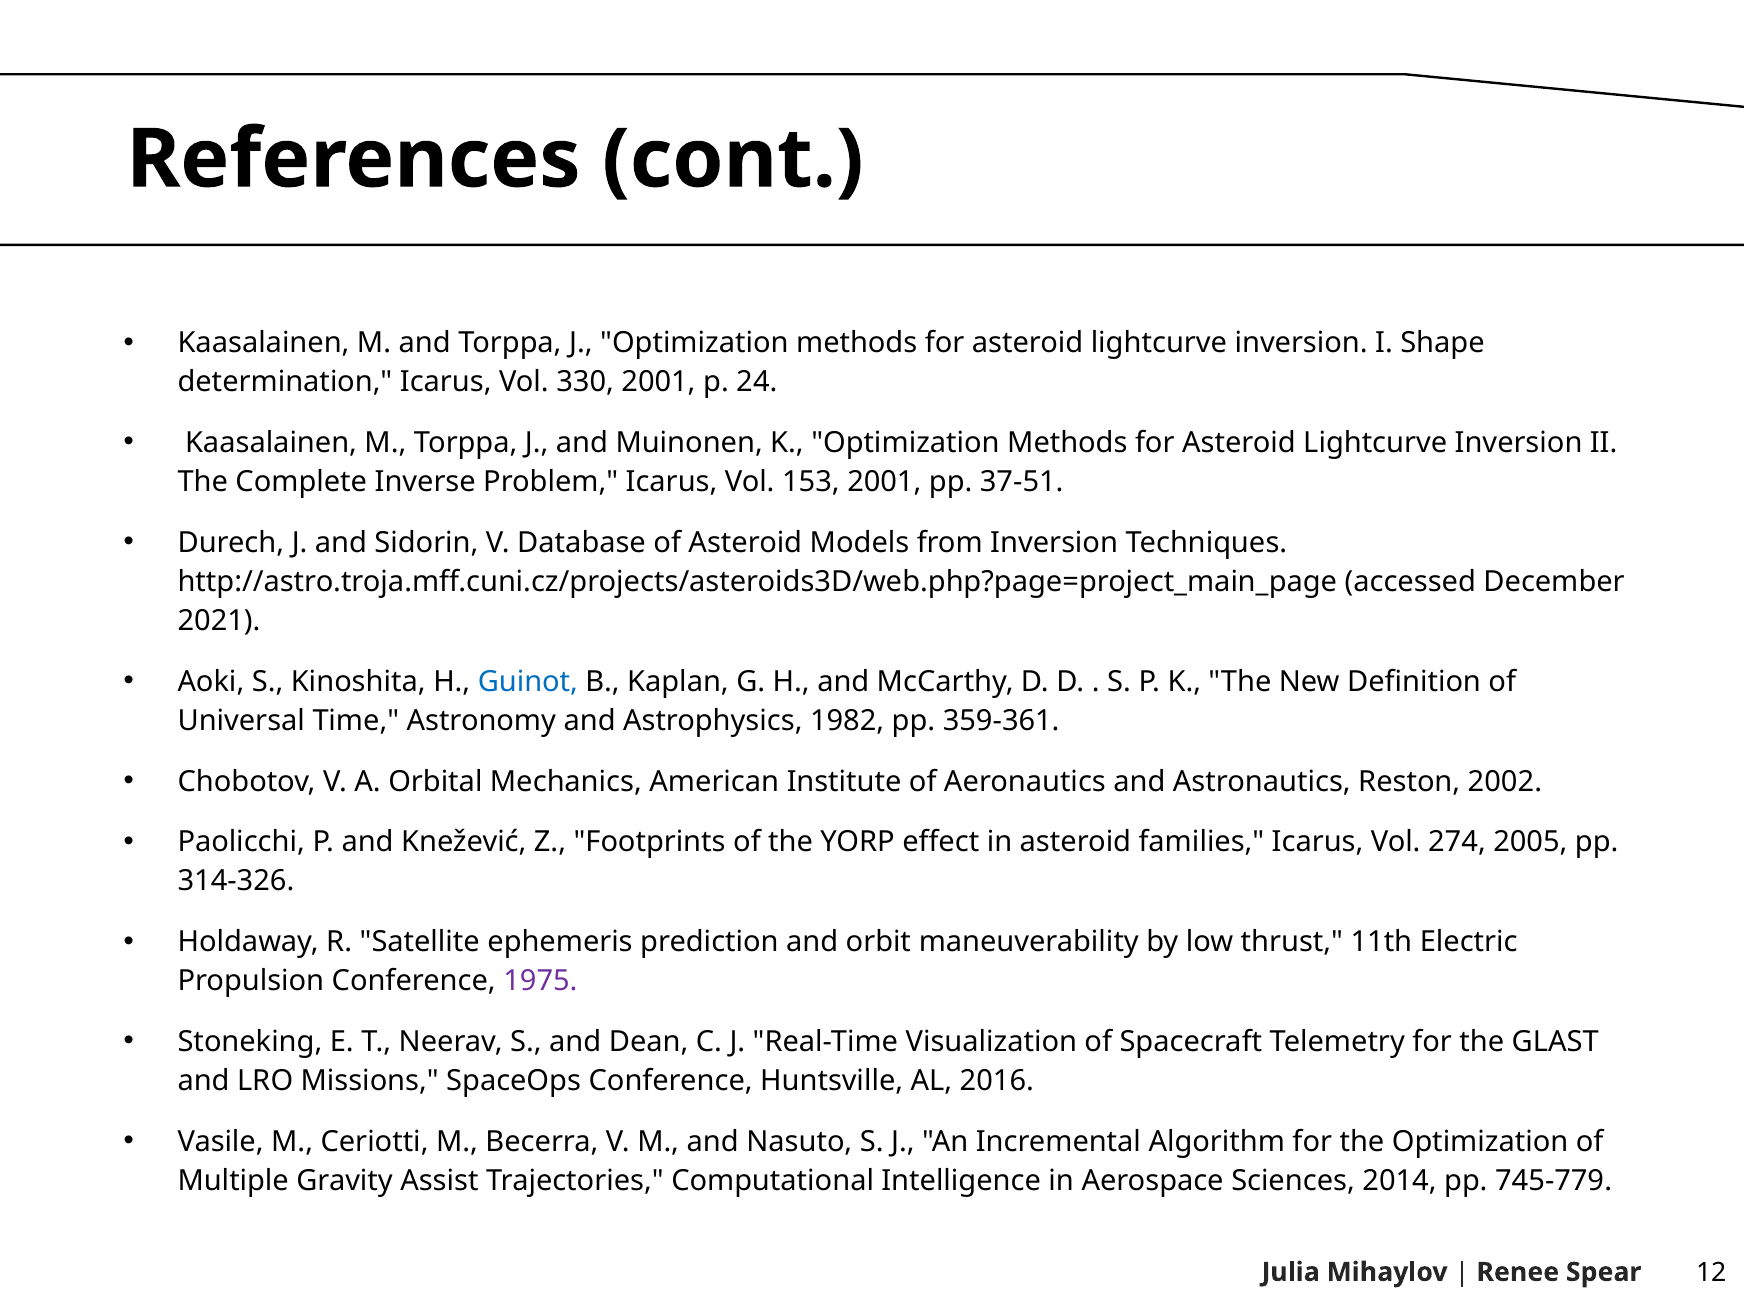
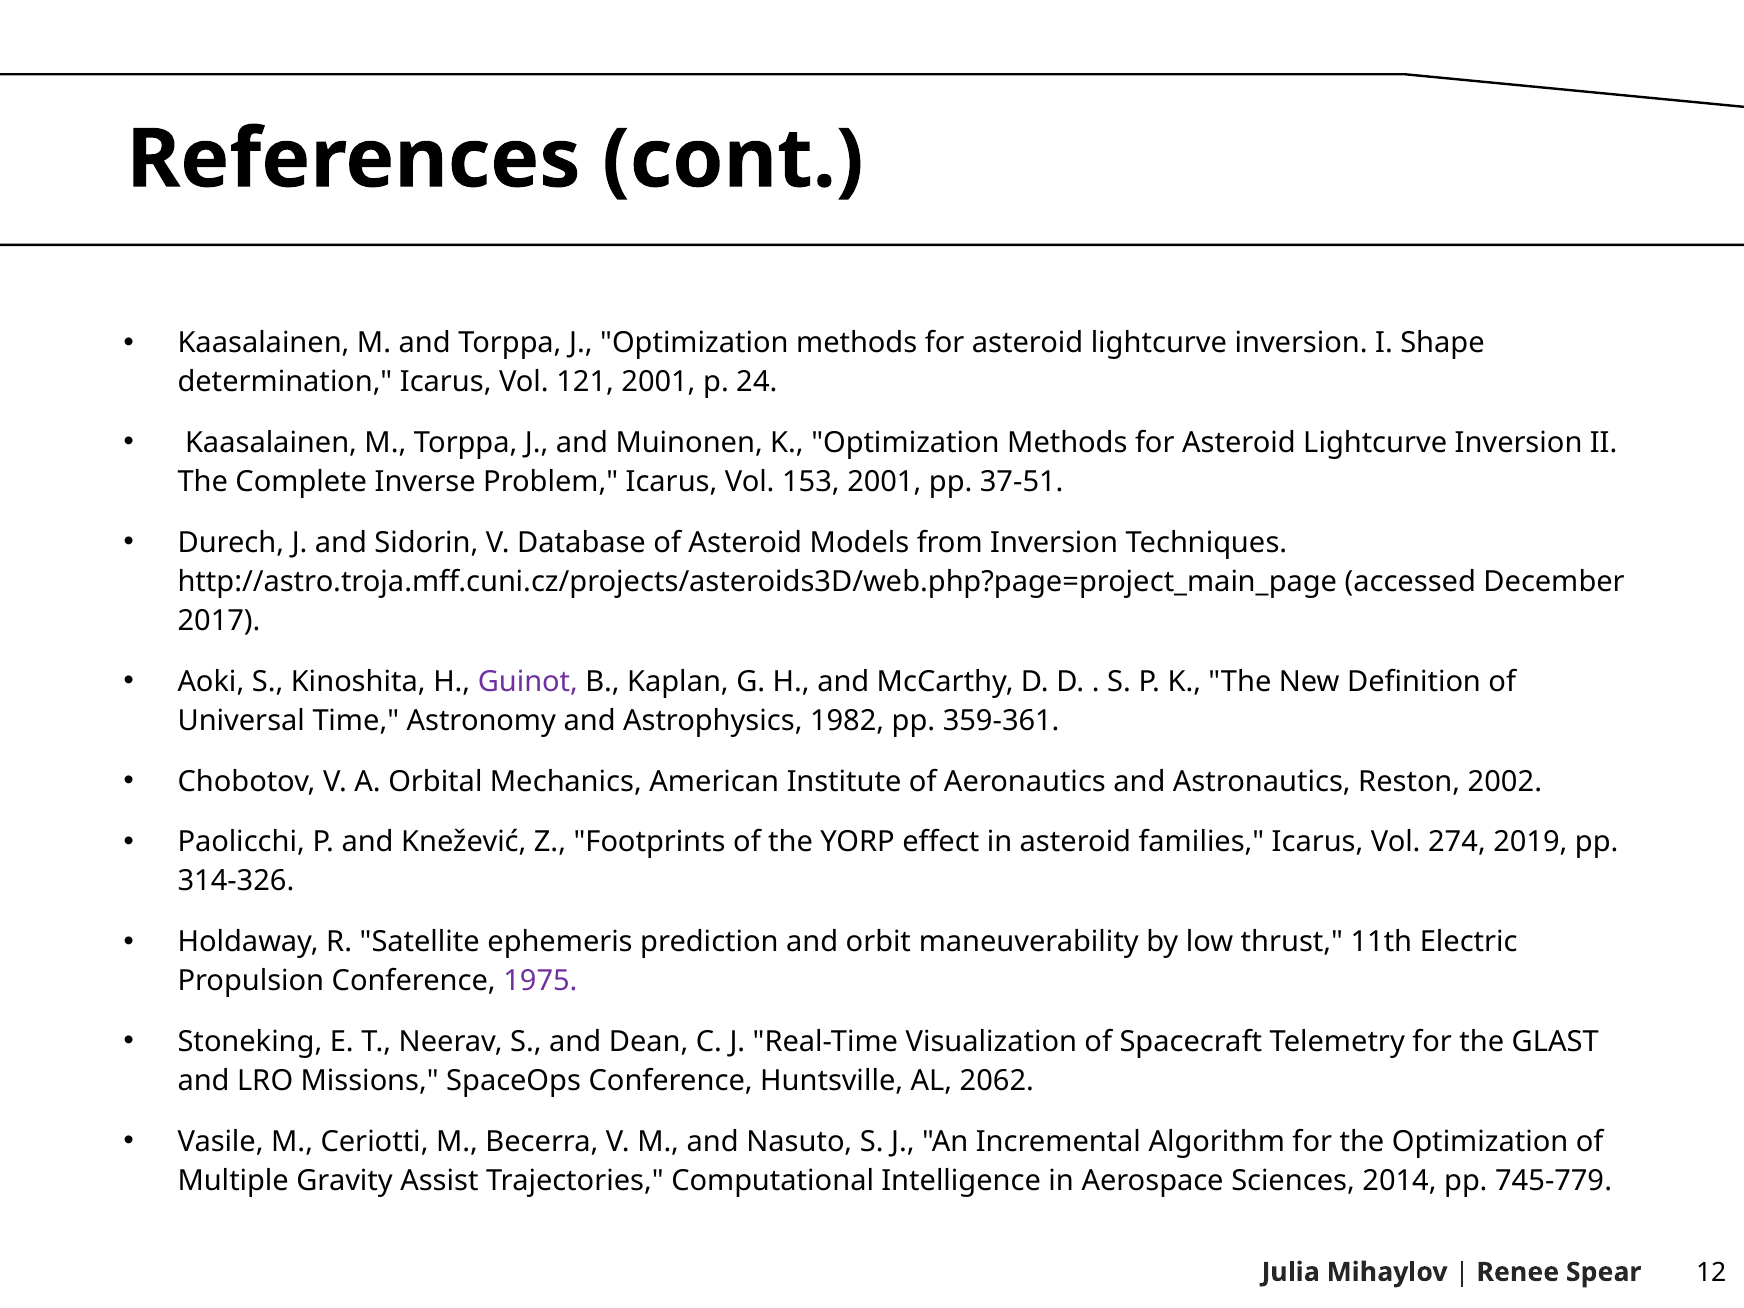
330: 330 -> 121 (585, 382)
2021: 2021 -> 2017 (219, 621)
Guinot colour: blue -> purple (528, 682)
2005: 2005 -> 2019 (1530, 842)
2016: 2016 -> 2062 (997, 1081)
